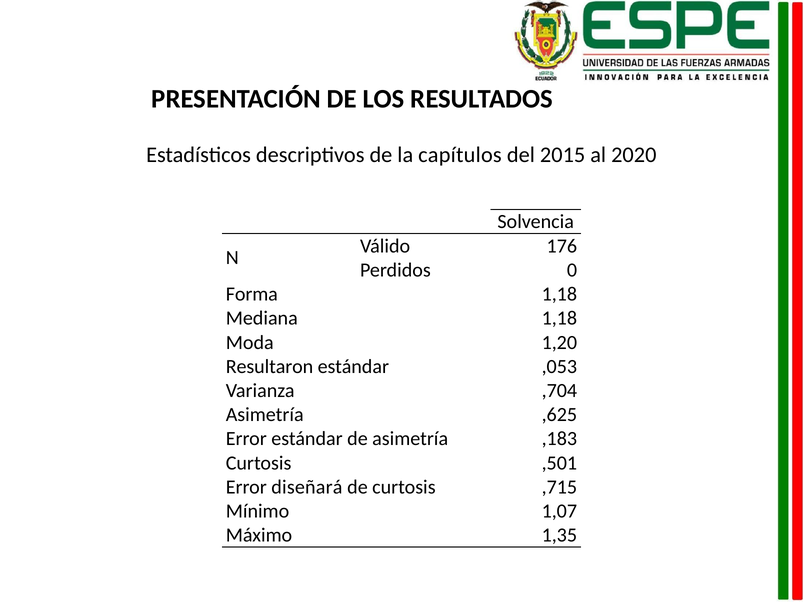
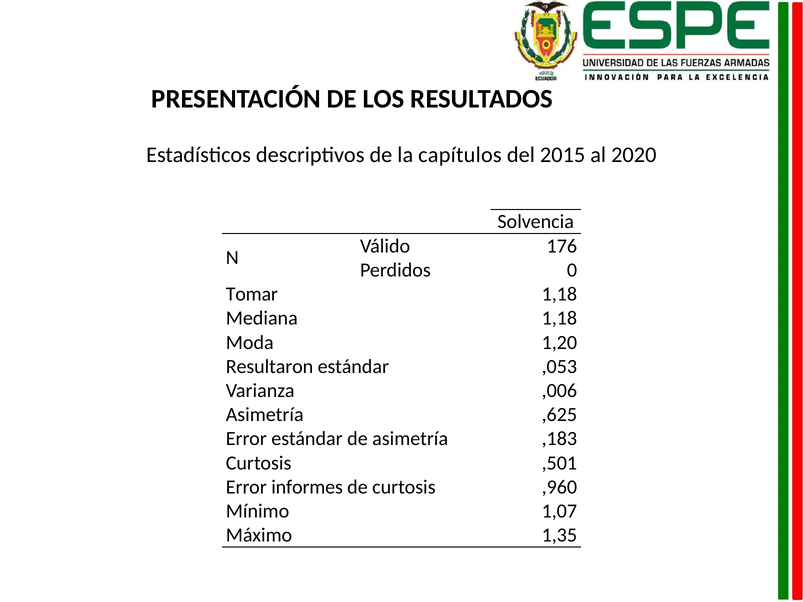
Forma: Forma -> Tomar (252, 294)
,704: ,704 -> ,006 (559, 391)
diseñará: diseñará -> informes (307, 487)
,715: ,715 -> ,960 (559, 487)
